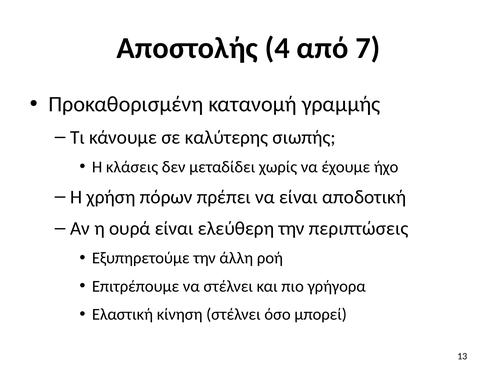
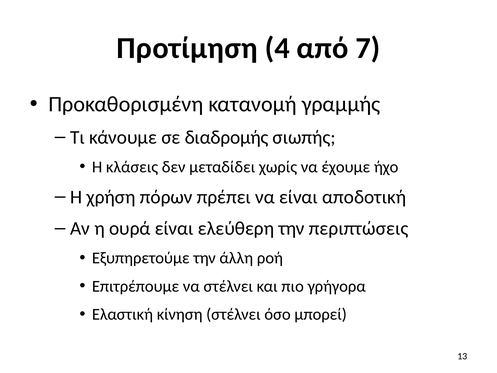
Αποστολής: Αποστολής -> Προτίμηση (187, 48)
καλύτερης: καλύτερης -> διαδρομής (227, 137)
